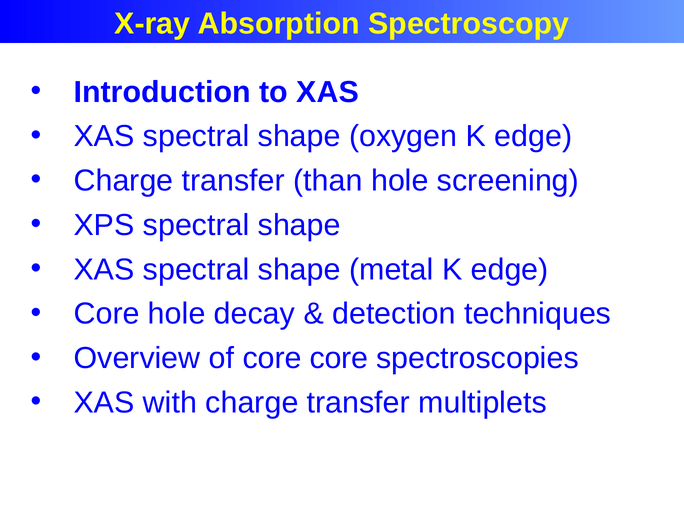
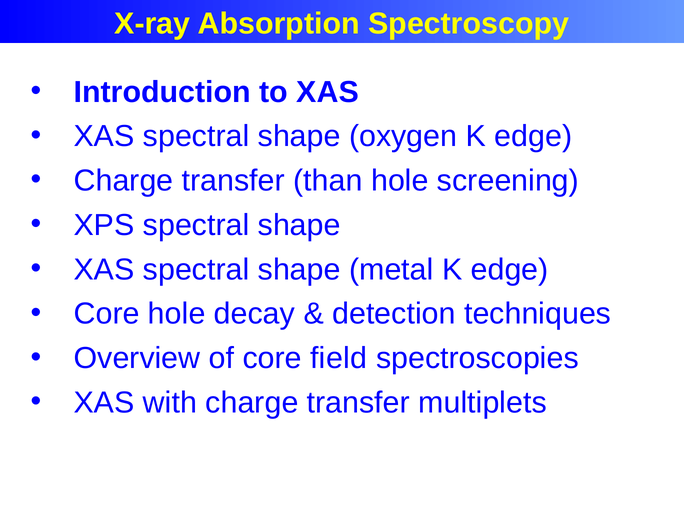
core core: core -> field (339, 358)
